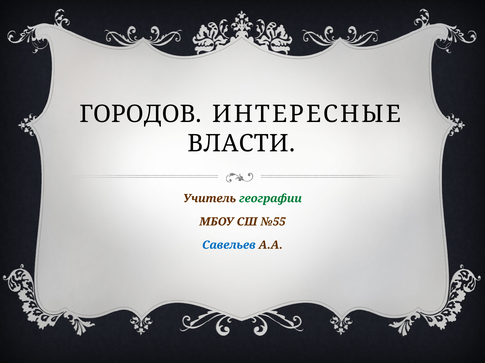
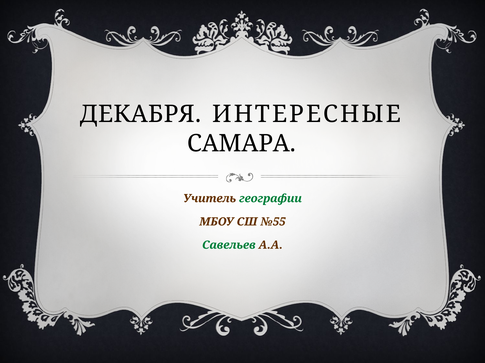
ГОРОДОВ: ГОРОДОВ -> ДЕКАБРЯ (141, 115)
ВЛАСТИ: ВЛАСТИ -> САМАРА (241, 144)
Савельев colour: blue -> green (229, 245)
